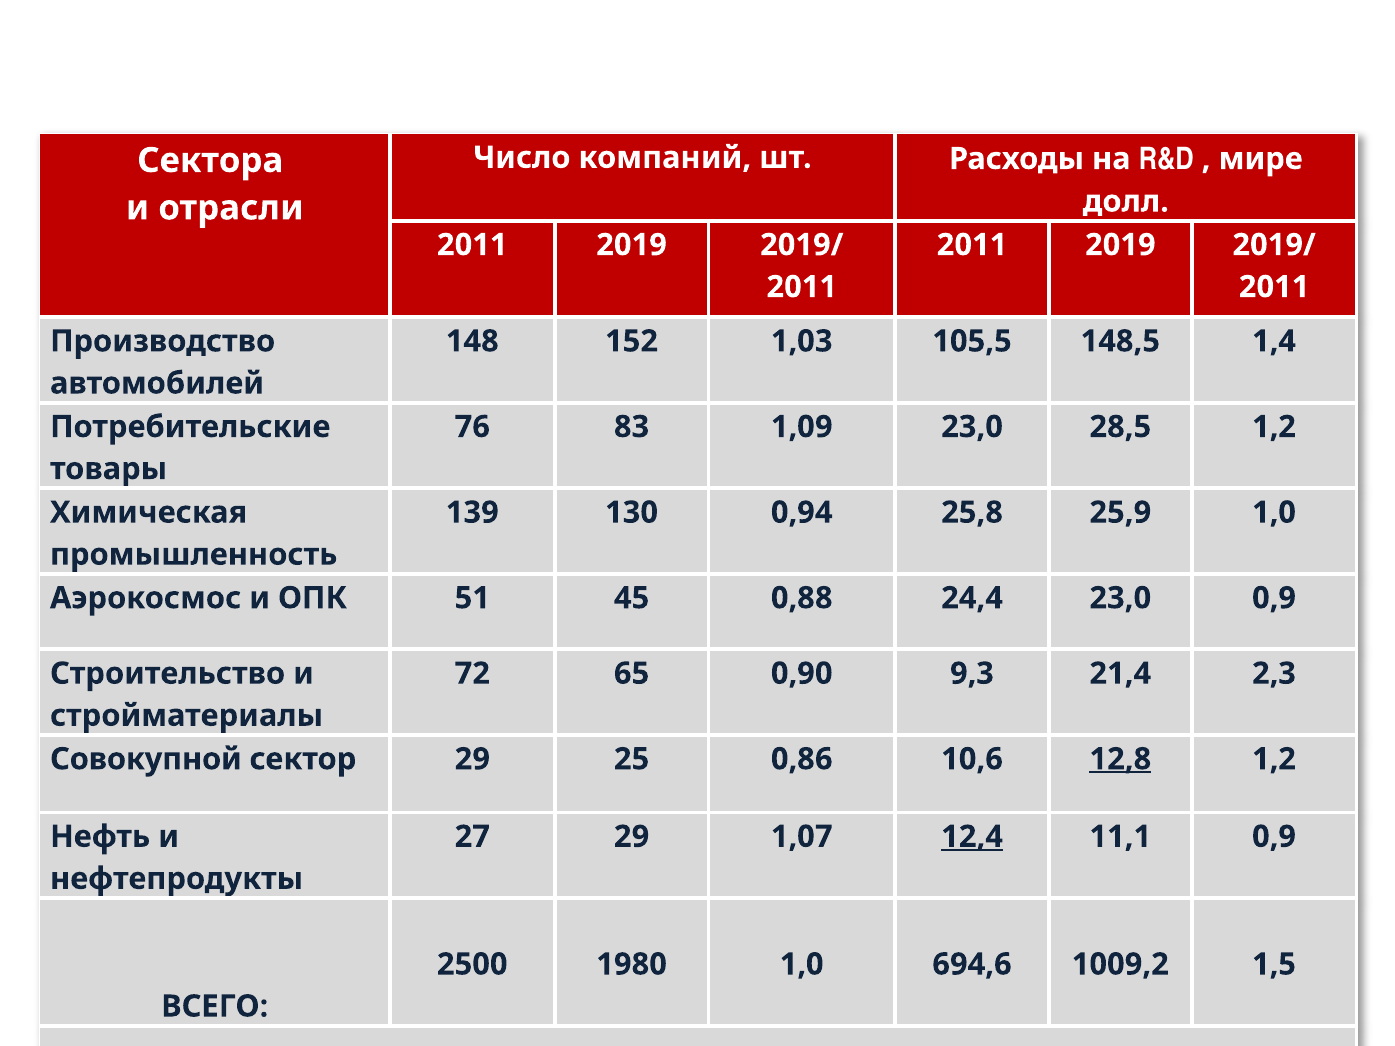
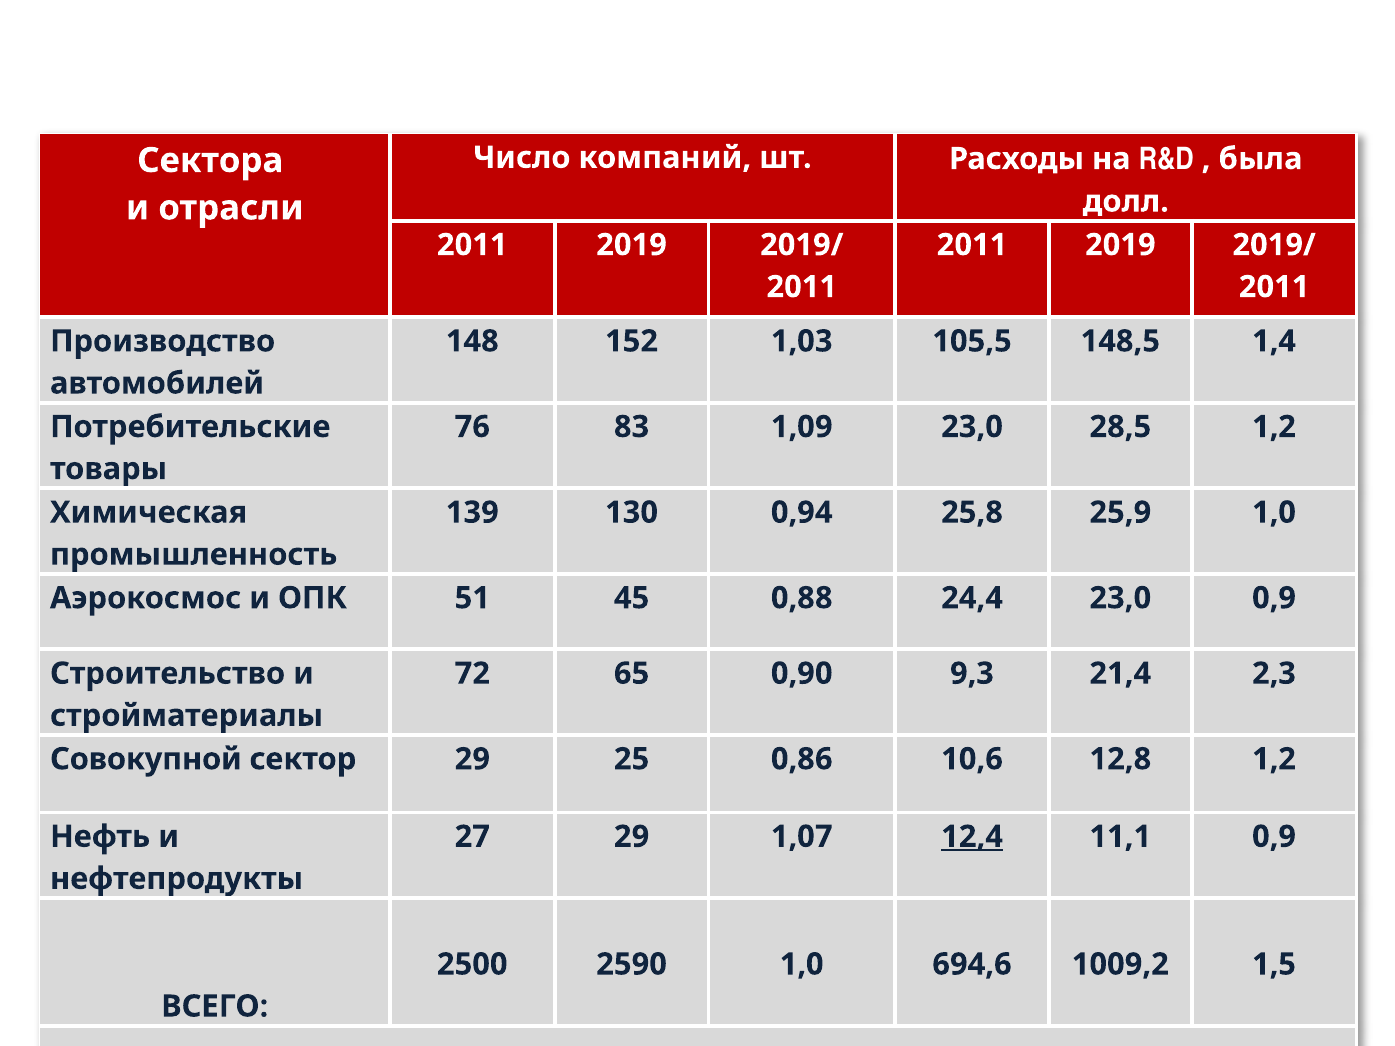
мире: мире -> была (1261, 159)
12,8 underline: present -> none (1120, 759)
1980: 1980 -> 2590 (632, 965)
